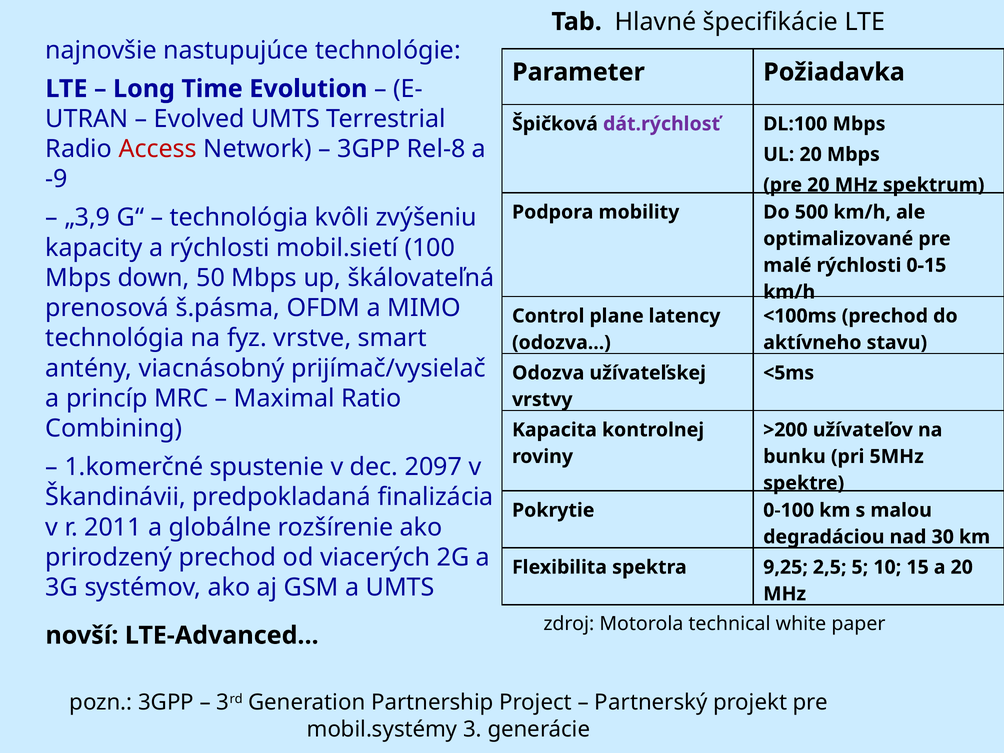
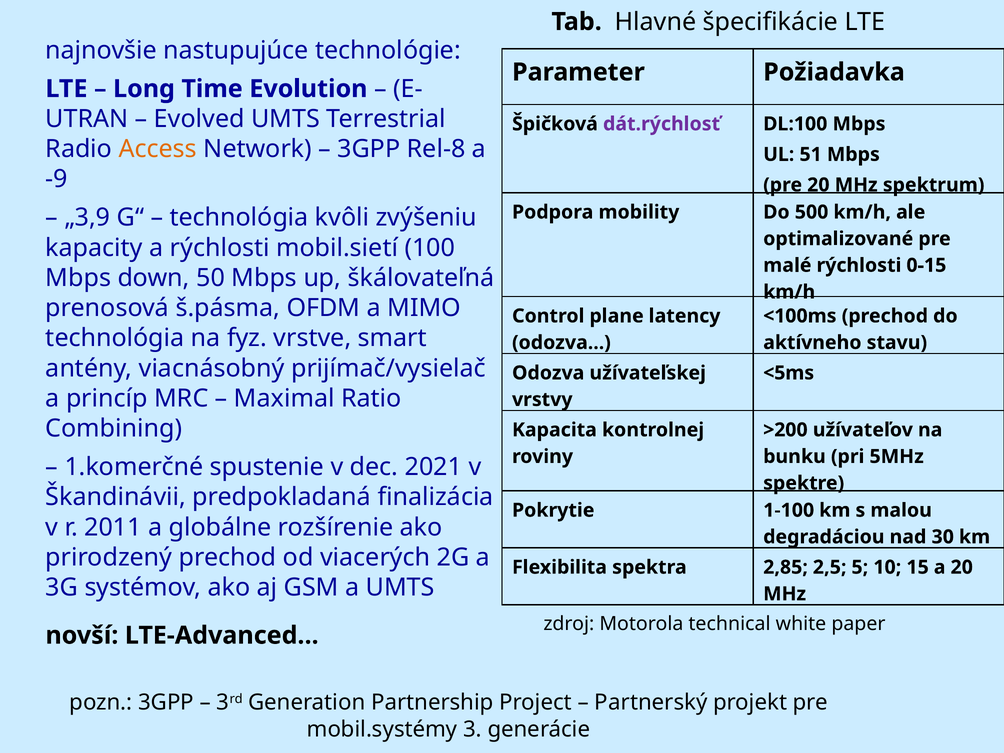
Access colour: red -> orange (158, 149)
UL 20: 20 -> 51 (811, 154)
2097: 2097 -> 2021 (433, 467)
0-100: 0-100 -> 1-100 (789, 510)
9,25: 9,25 -> 2,85 (786, 567)
